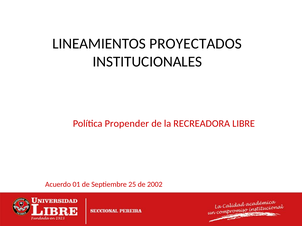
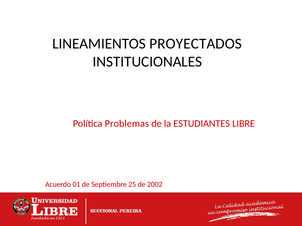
Propender: Propender -> Problemas (127, 124)
RECREADORA: RECREADORA -> ESTUDIANTES (202, 124)
